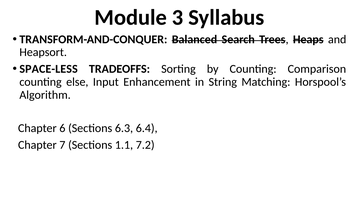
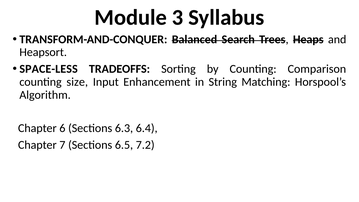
else: else -> size (77, 82)
1.1: 1.1 -> 6.5 (124, 145)
